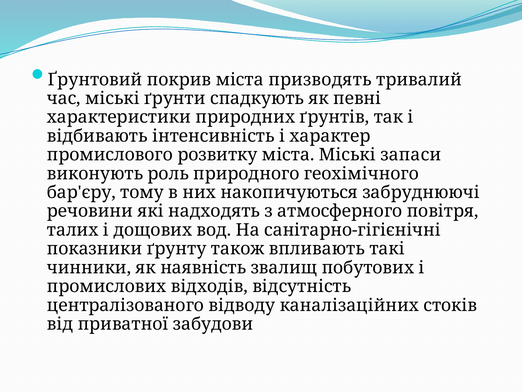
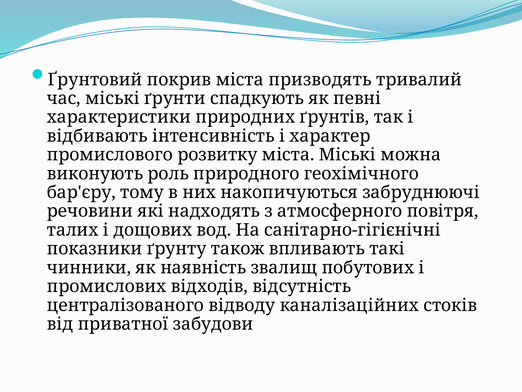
запаси: запаси -> можна (411, 155)
